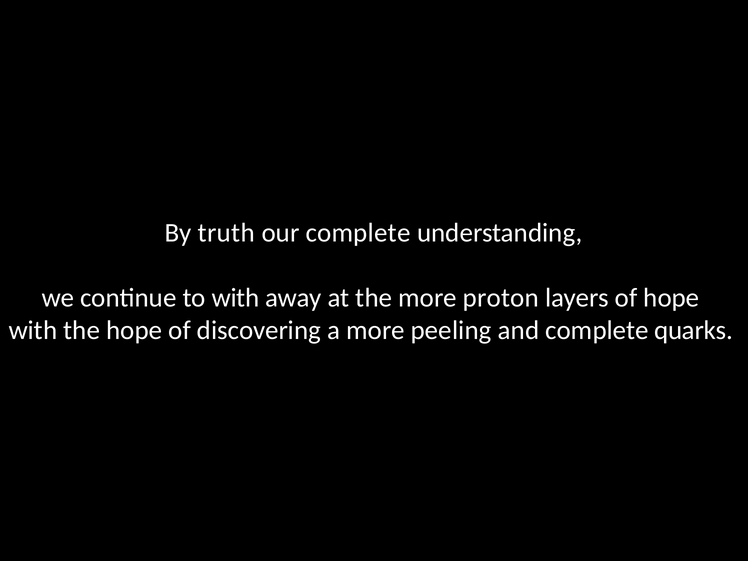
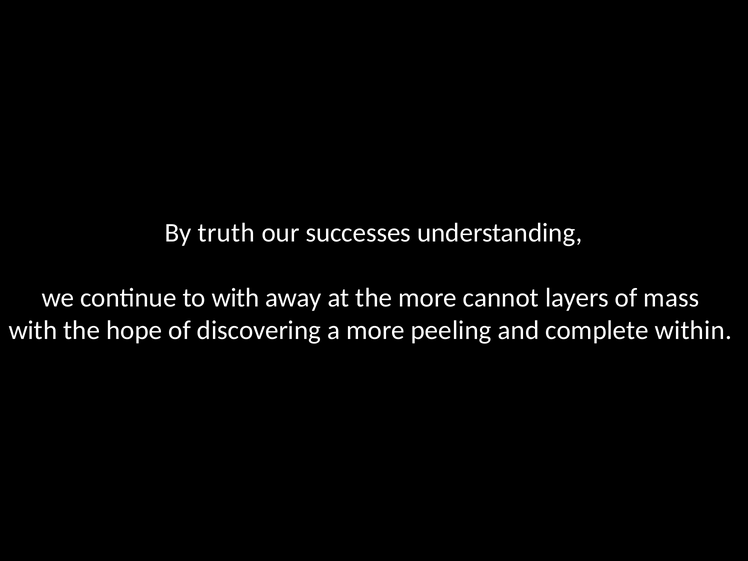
our complete: complete -> successes (358, 233)
proton: proton -> cannot (501, 298)
of hope: hope -> mass (671, 298)
quarks: quarks -> within (693, 330)
